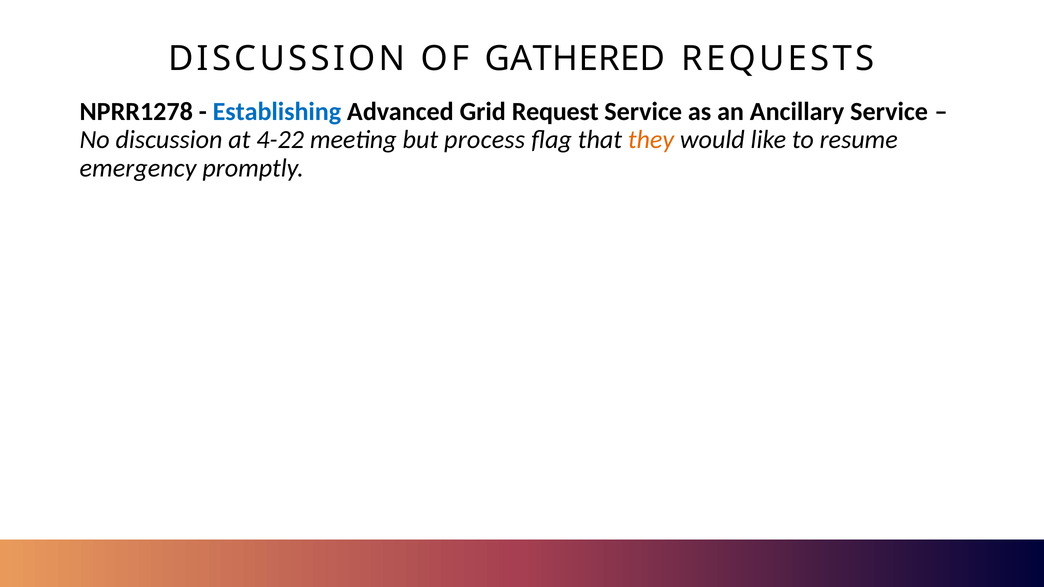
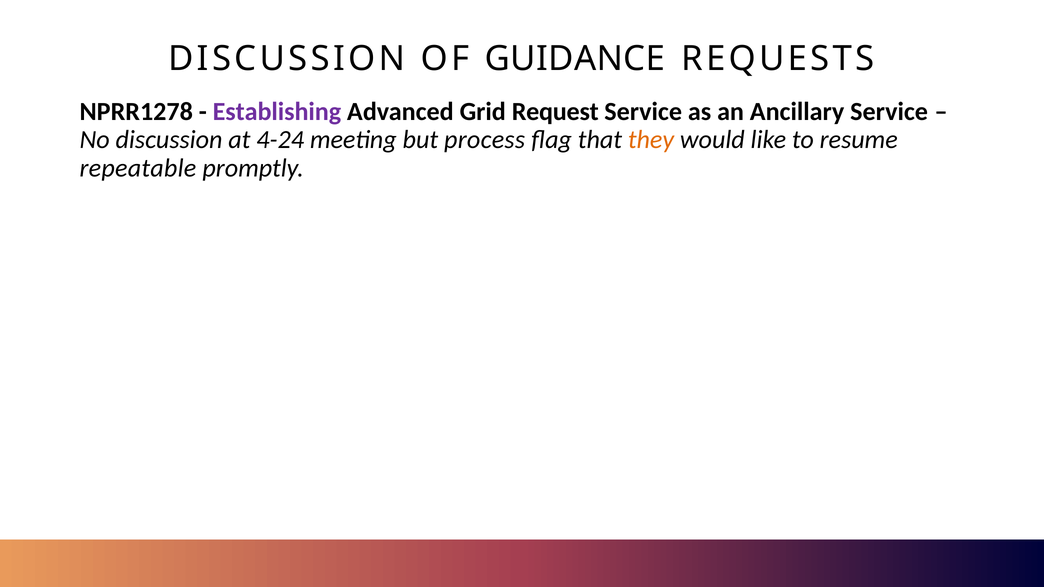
GATHERED: GATHERED -> GUIDANCE (575, 59)
Establishing colour: blue -> purple (277, 112)
4-22: 4-22 -> 4-24 (280, 140)
emergency: emergency -> repeatable (138, 168)
